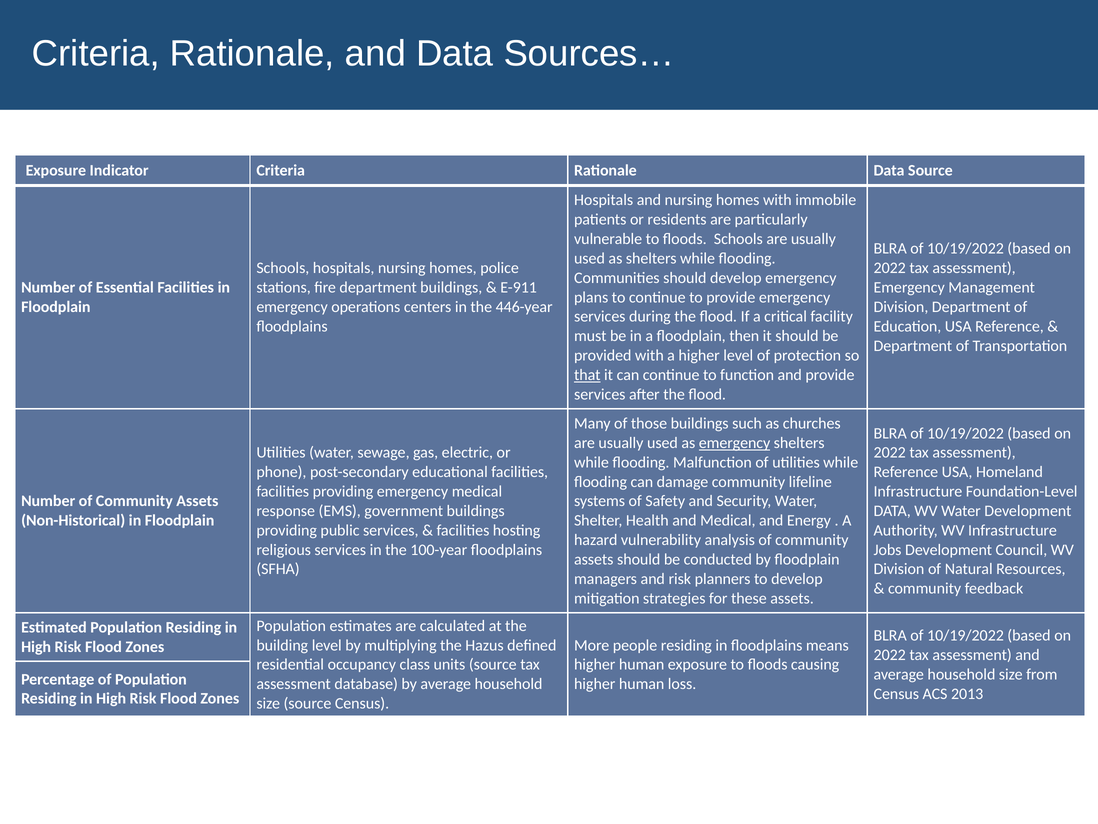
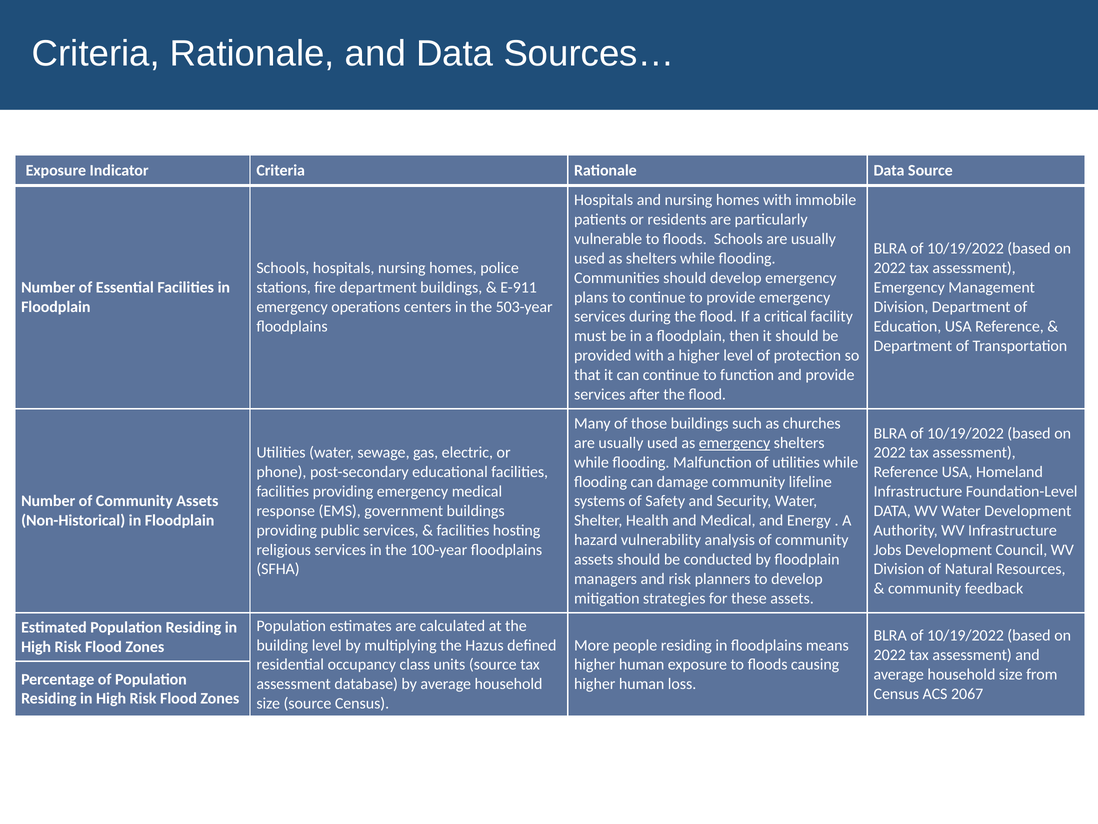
446-year: 446-year -> 503-year (524, 307)
that underline: present -> none (587, 375)
2013: 2013 -> 2067 (967, 693)
